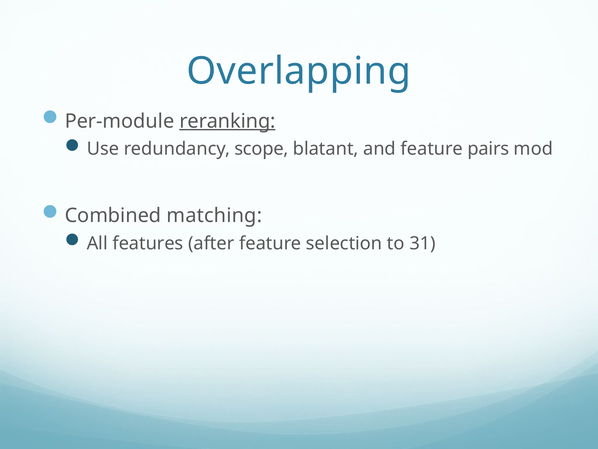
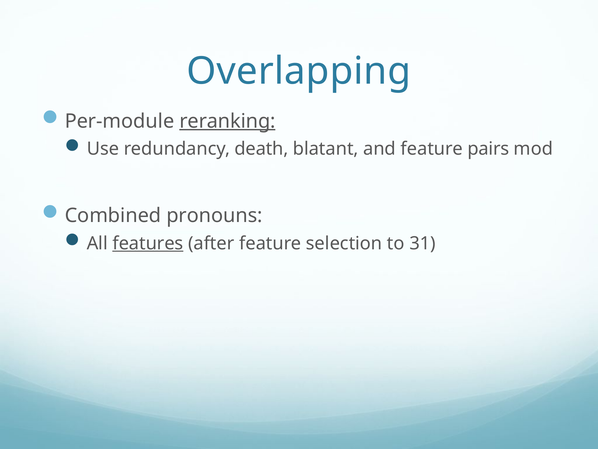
scope: scope -> death (261, 149)
matching: matching -> pronouns (214, 215)
features underline: none -> present (148, 243)
